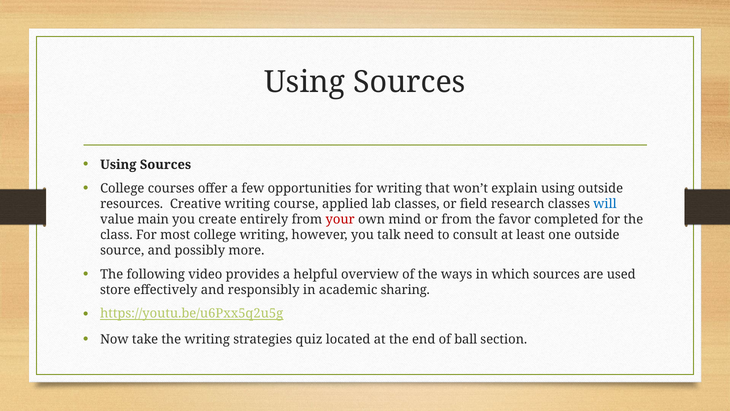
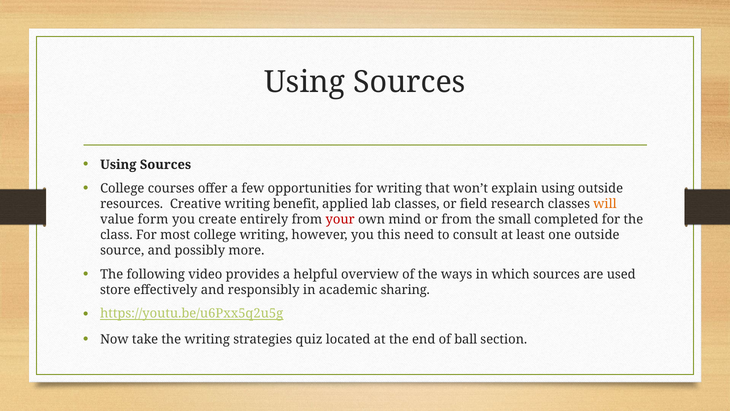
course: course -> benefit (296, 204)
will colour: blue -> orange (605, 204)
main: main -> form (153, 219)
favor: favor -> small (515, 219)
talk: talk -> this (389, 235)
